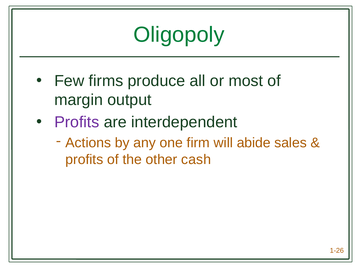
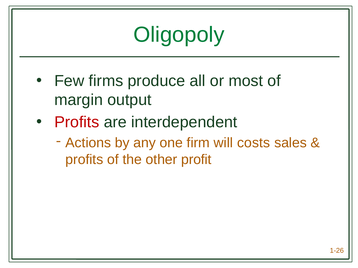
Profits colour: purple -> red (77, 122)
abide: abide -> costs (254, 143)
cash: cash -> profit (196, 160)
